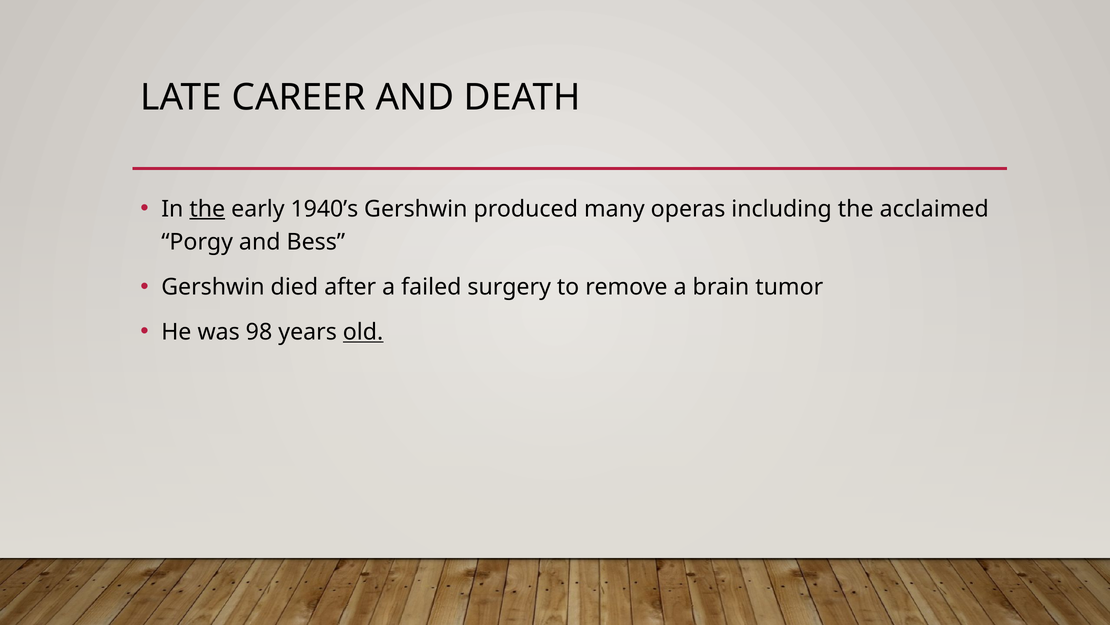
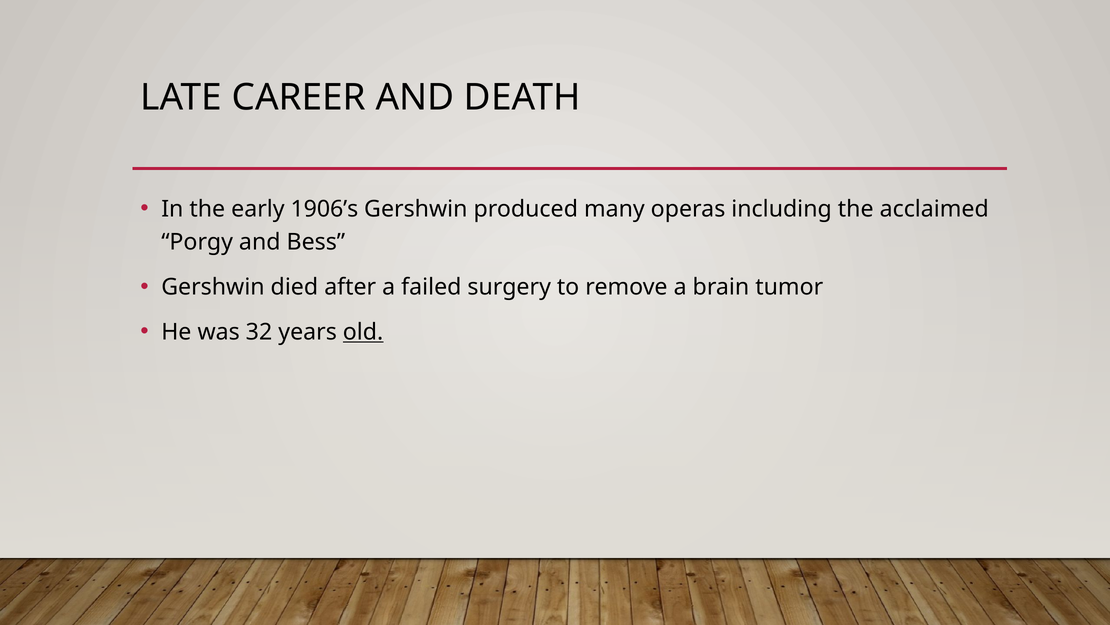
the underline: present -> none (207, 209)
1940’s: 1940’s -> 1906’s (324, 209)
98: 98 -> 32 (259, 332)
